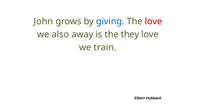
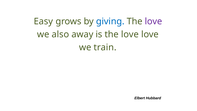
John: John -> Easy (43, 21)
love colour: red -> purple (153, 21)
is the they: they -> love (130, 34)
